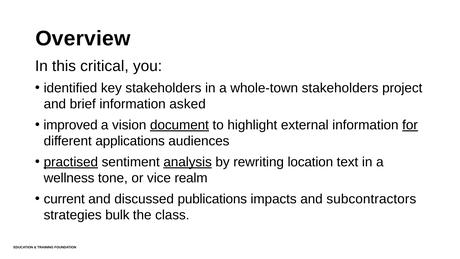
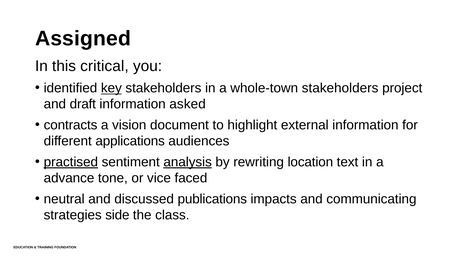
Overview: Overview -> Assigned (83, 39)
key underline: none -> present (111, 88)
brief: brief -> draft (83, 104)
improved: improved -> contracts (71, 125)
document underline: present -> none (179, 125)
for underline: present -> none (410, 125)
wellness: wellness -> advance (69, 178)
realm: realm -> faced (191, 178)
current: current -> neutral (64, 199)
subcontractors: subcontractors -> communicating (371, 199)
bulk: bulk -> side (117, 215)
